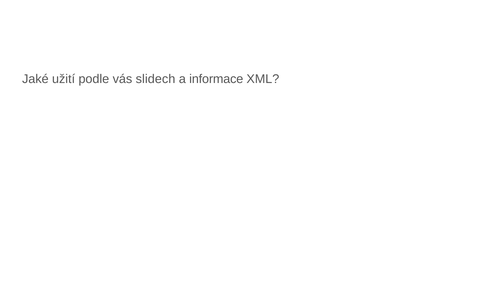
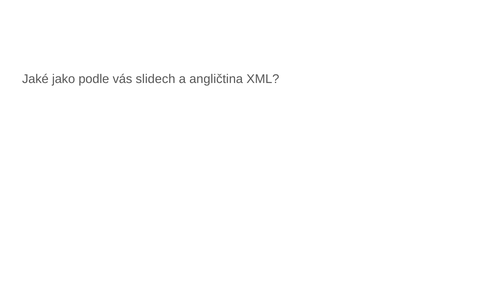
užití: užití -> jako (64, 79)
informace: informace -> angličtina (216, 79)
